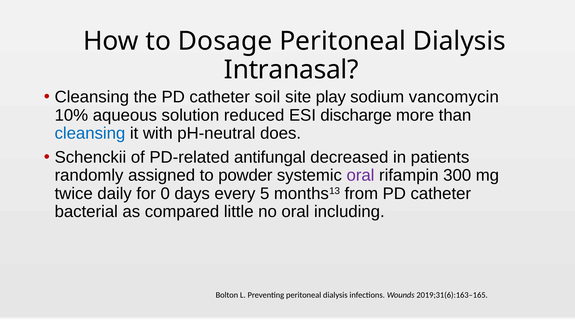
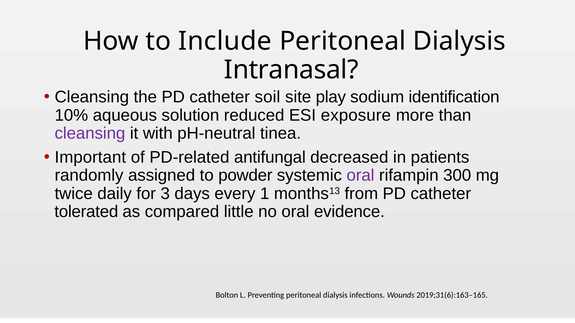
Dosage: Dosage -> Include (225, 41)
vancomycin: vancomycin -> identification (454, 97)
discharge: discharge -> exposure (356, 115)
cleansing colour: blue -> purple (90, 133)
does: does -> tinea (281, 133)
Schenckii: Schenckii -> Important (90, 158)
0: 0 -> 3 (165, 194)
5: 5 -> 1 (265, 194)
bacterial: bacterial -> tolerated (86, 212)
including: including -> evidence (349, 212)
